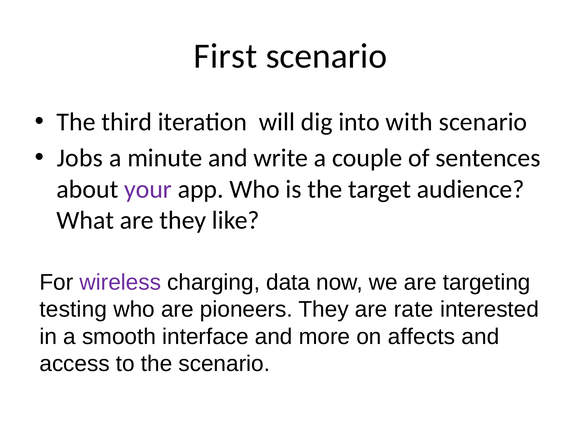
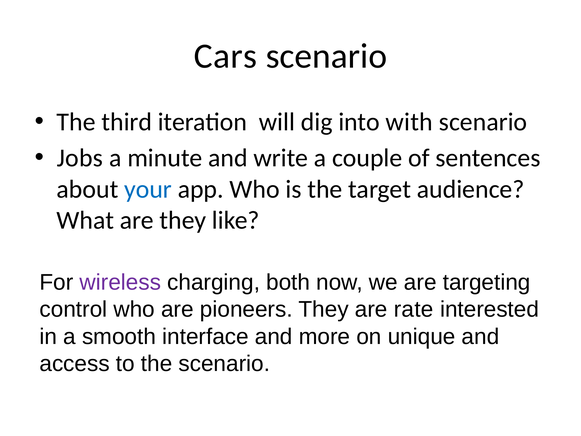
First: First -> Cars (225, 56)
your colour: purple -> blue (148, 189)
data: data -> both (288, 282)
testing: testing -> control (73, 309)
affects: affects -> unique (422, 336)
